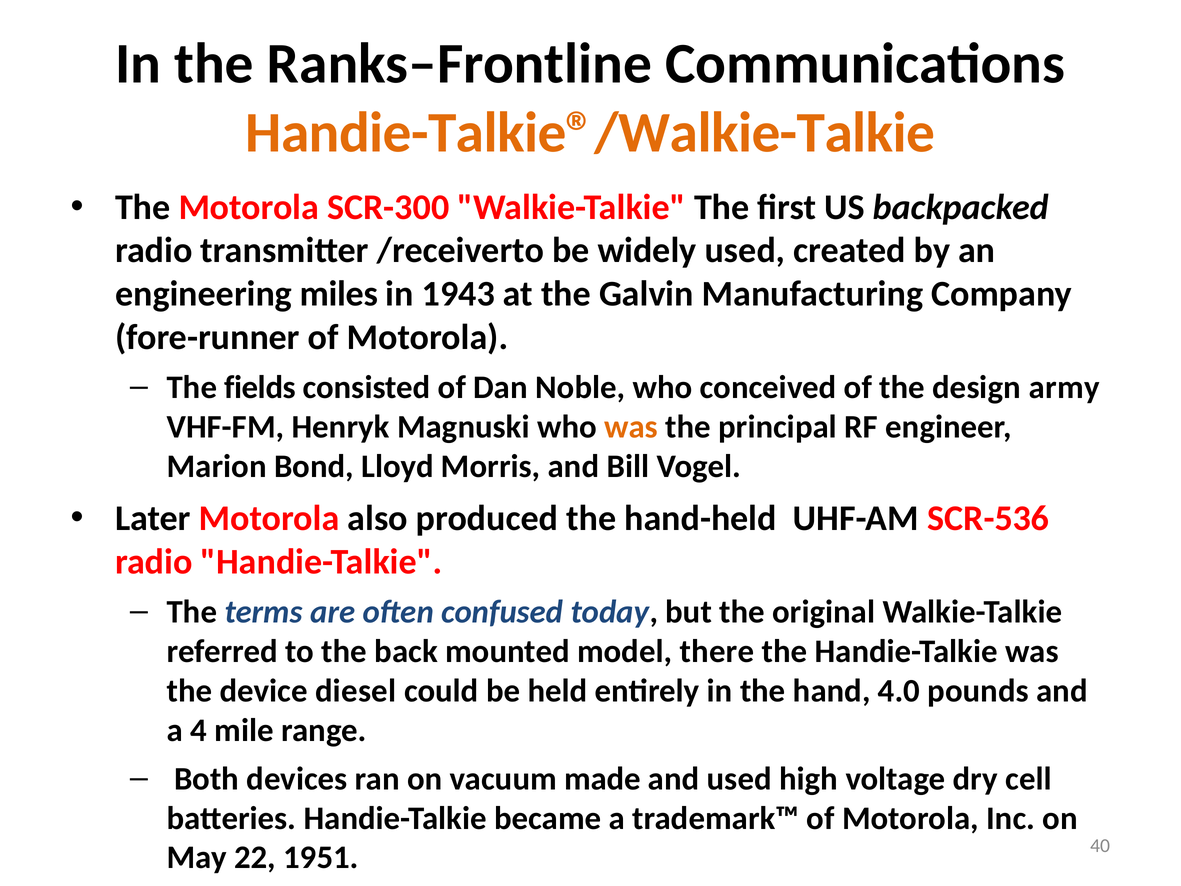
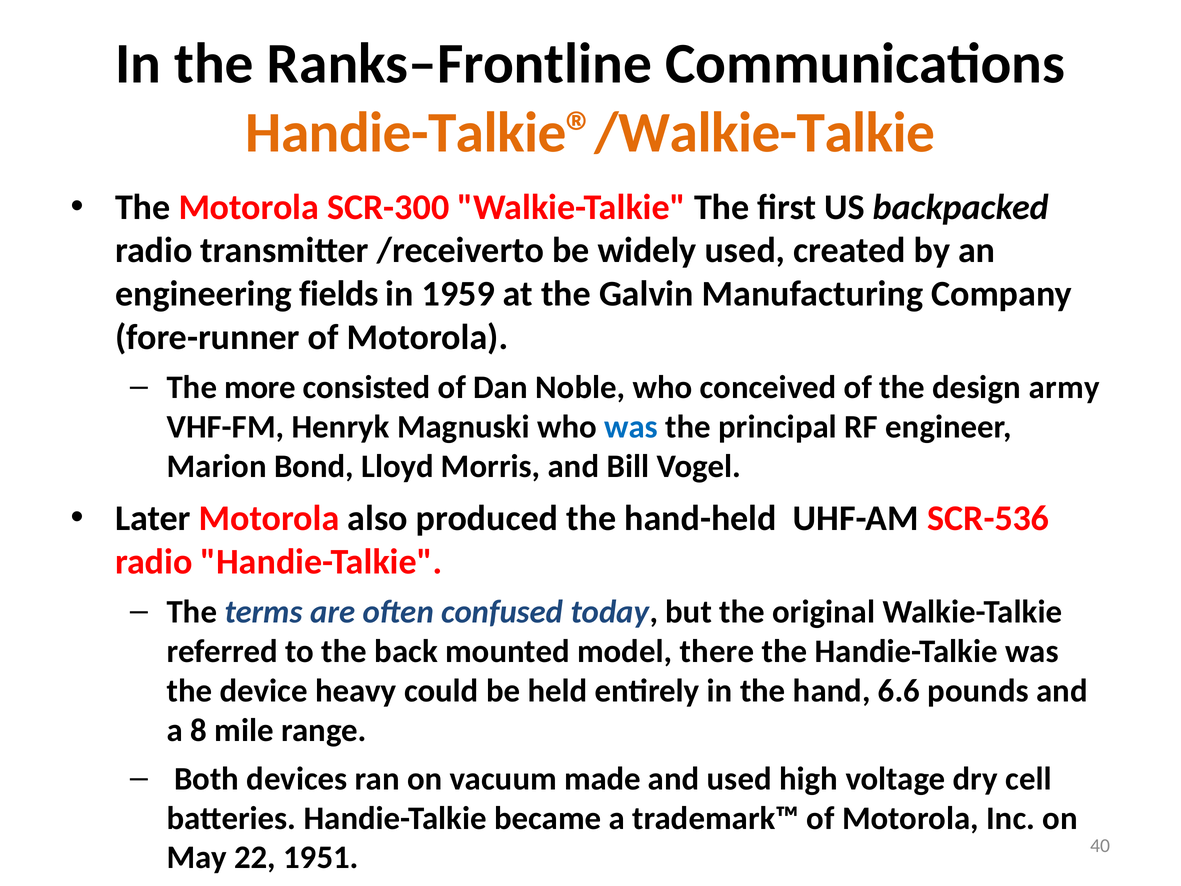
miles: miles -> fields (339, 294)
1943: 1943 -> 1959 (458, 294)
fields: fields -> more (260, 387)
was colour: orange -> blue (631, 427)
diesel: diesel -> heavy (356, 691)
4.0: 4.0 -> 6.6 (899, 691)
4: 4 -> 8 (199, 730)
